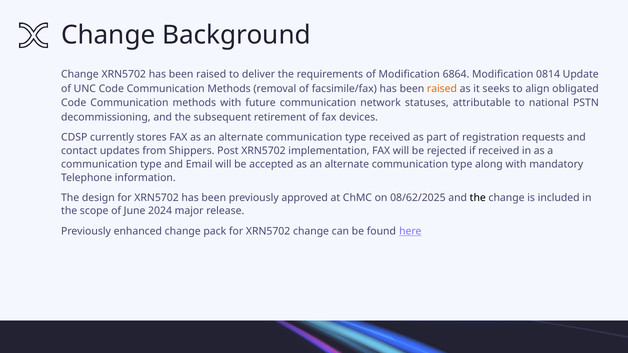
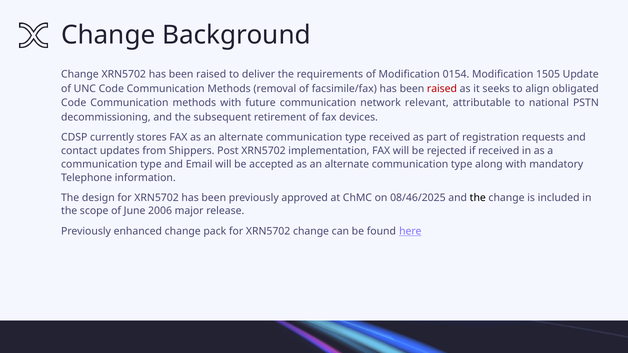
6864: 6864 -> 0154 (456, 74)
0814: 0814 -> 1505 (548, 74)
raised colour: orange -> red (442, 89)
statuses: statuses -> relevant (427, 103)
08/62/2025: 08/62/2025 -> 08/46/2025 (418, 198)
2024: 2024 -> 2006 (160, 211)
